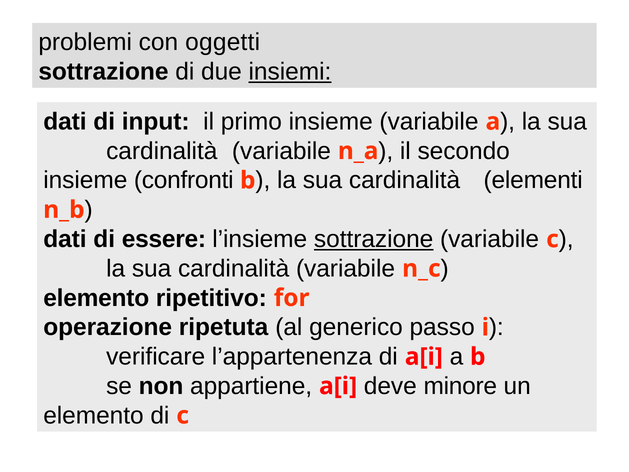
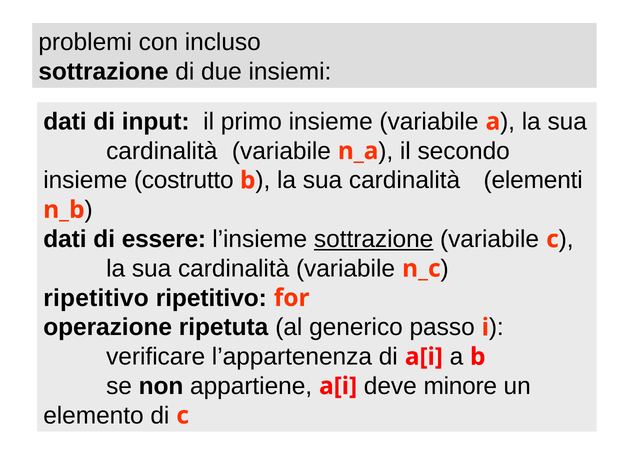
oggetti: oggetti -> incluso (223, 42)
insiemi underline: present -> none (290, 72)
confronti: confronti -> costrutto (184, 180)
elemento: elemento -> ripetitivo (96, 298)
